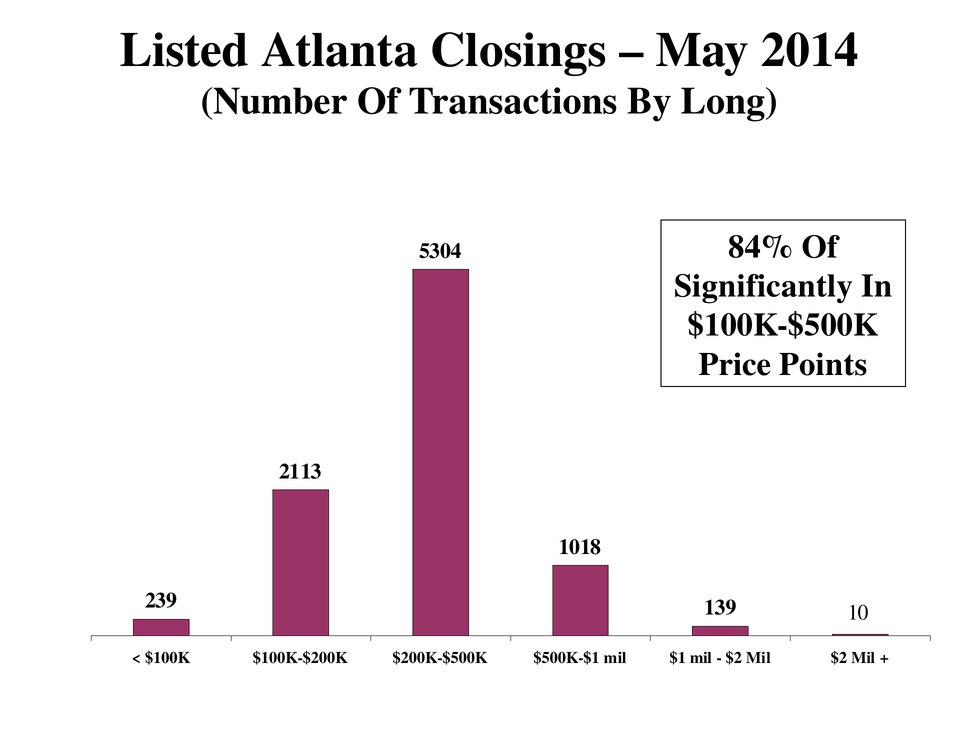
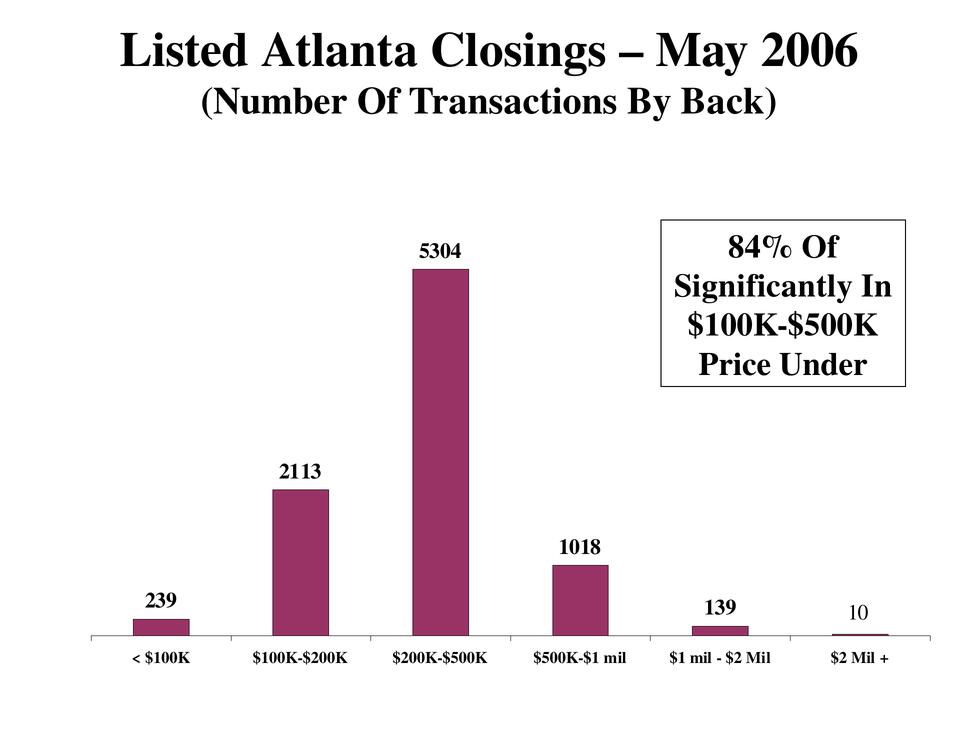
2014: 2014 -> 2006 (810, 50)
Long: Long -> Back (729, 101)
Points: Points -> Under (823, 364)
